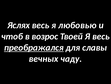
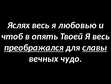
возрос: возрос -> опять (45, 36)
славы underline: none -> present (95, 47)
чаду: чаду -> чудо (71, 58)
